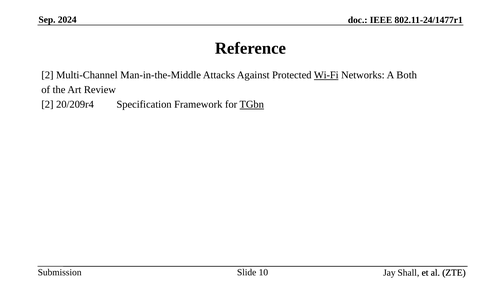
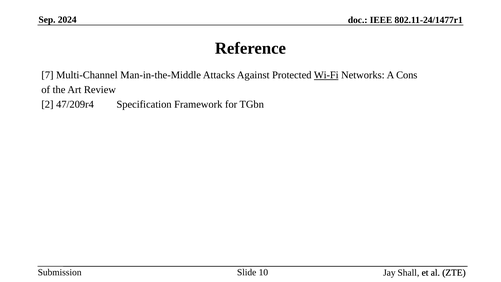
2: 2 -> 7 (47, 75)
Both: Both -> Cons (407, 75)
20/209r4: 20/209r4 -> 47/209r4 (75, 104)
TGbn underline: present -> none (252, 104)
